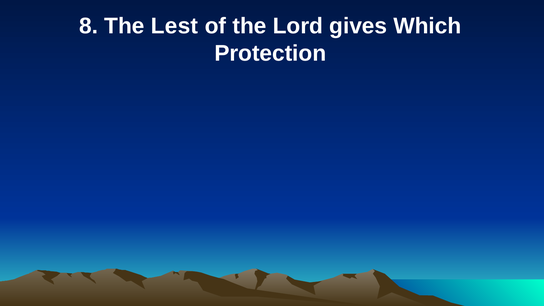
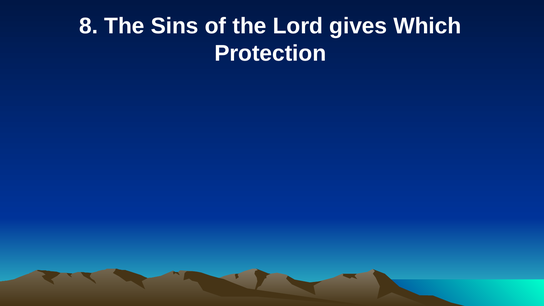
Lest: Lest -> Sins (175, 26)
